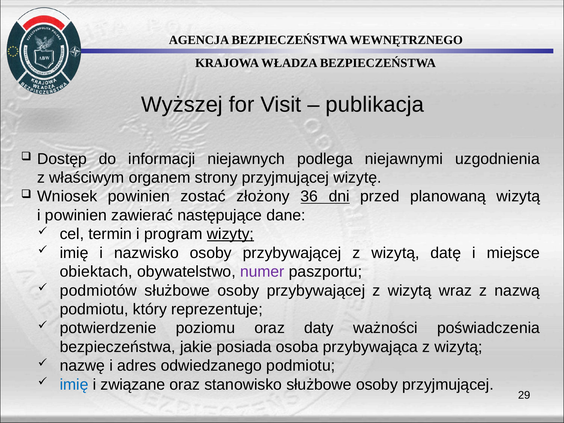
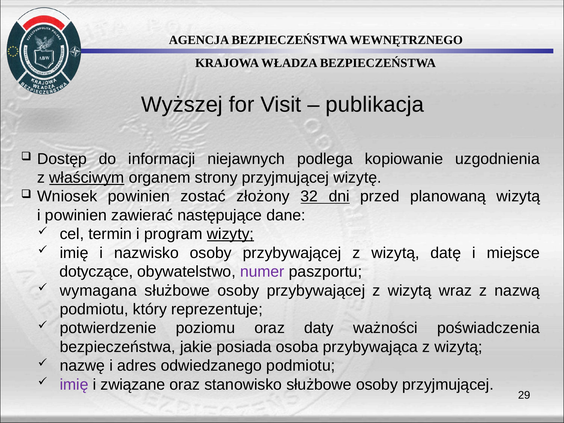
niejawnymi: niejawnymi -> kopiowanie (404, 159)
właściwym underline: none -> present (87, 178)
36: 36 -> 32 (309, 196)
obiektach: obiektach -> dotyczące (96, 272)
podmiotów: podmiotów -> wymagana (98, 291)
imię colour: blue -> purple (74, 385)
